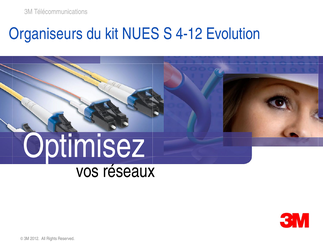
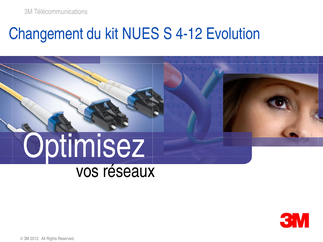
Organiseurs: Organiseurs -> Changement (46, 34)
